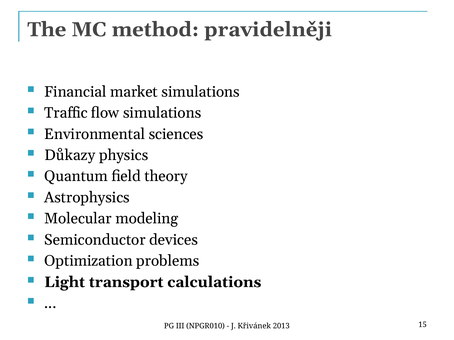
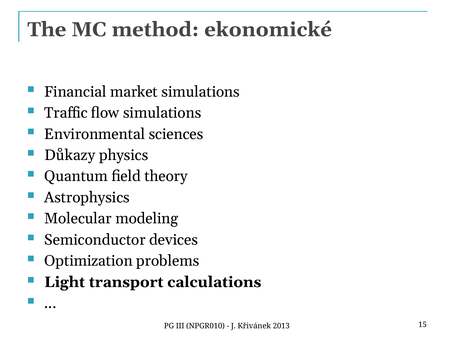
pravidelněji: pravidelněji -> ekonomické (268, 30)
